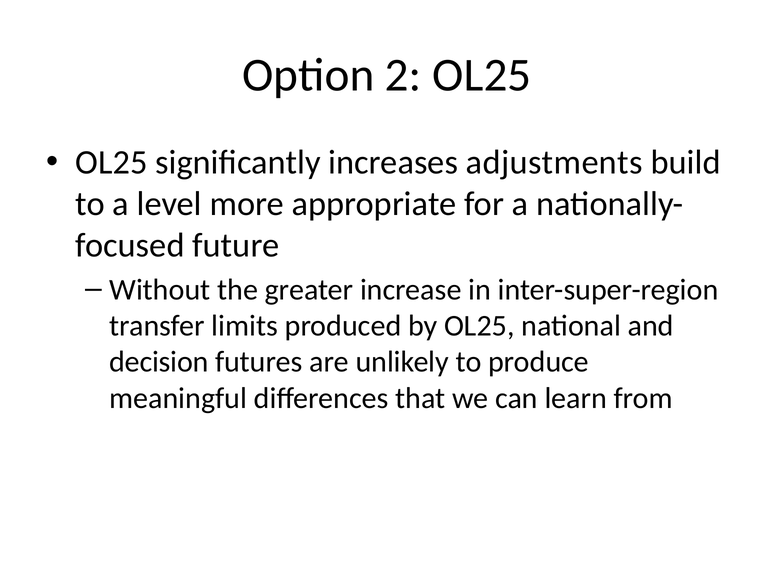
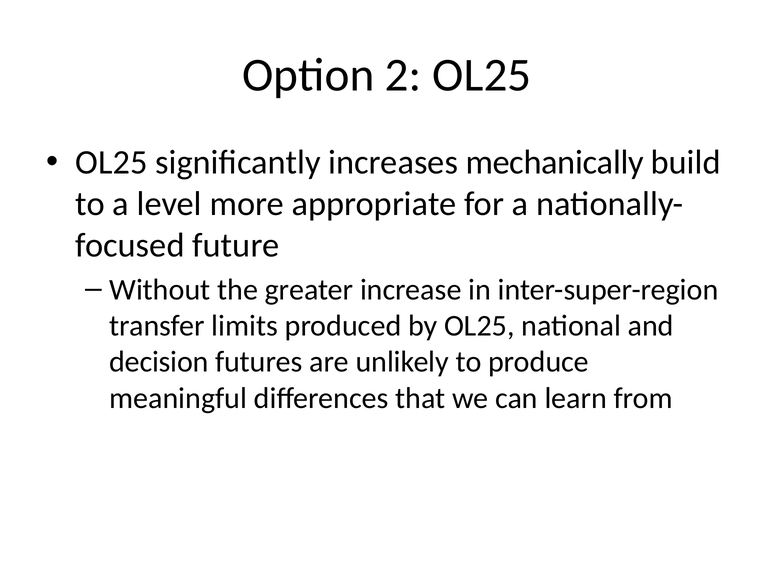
adjustments: adjustments -> mechanically (555, 162)
